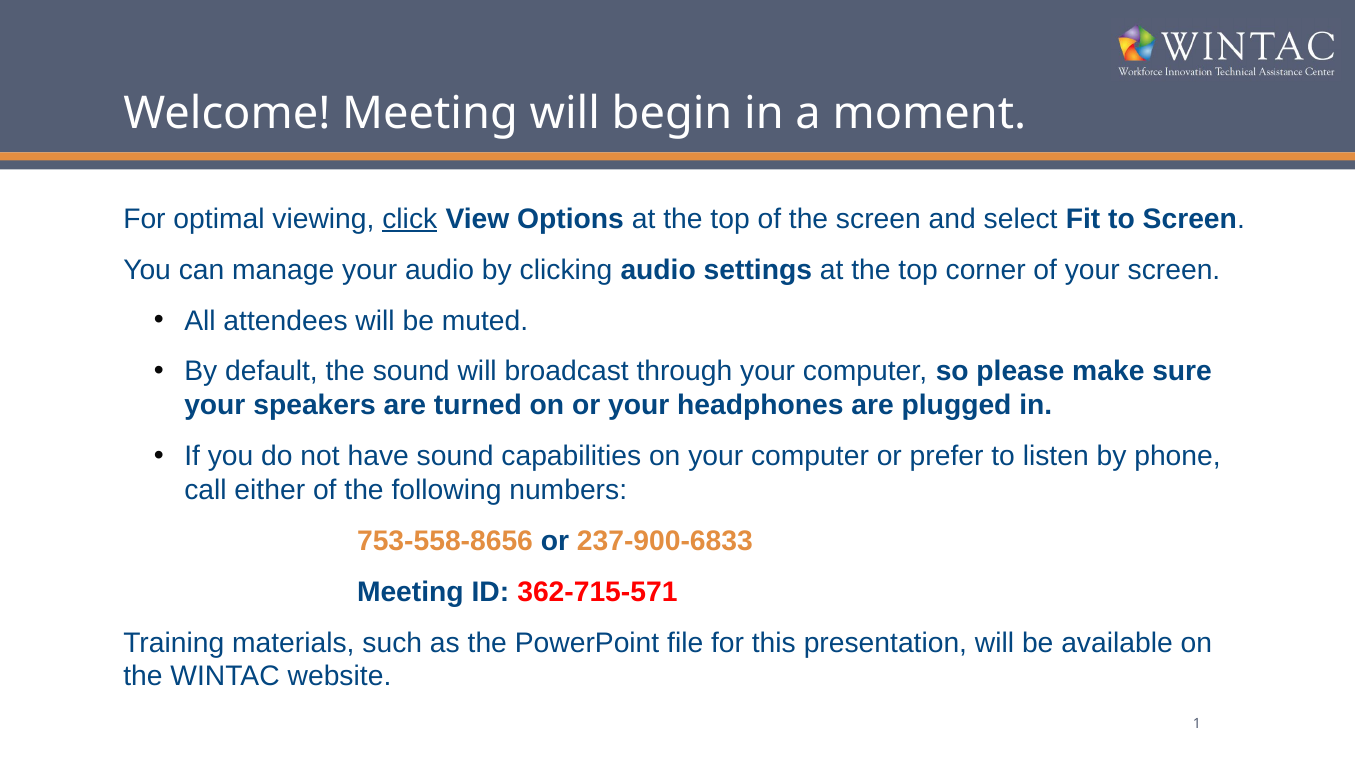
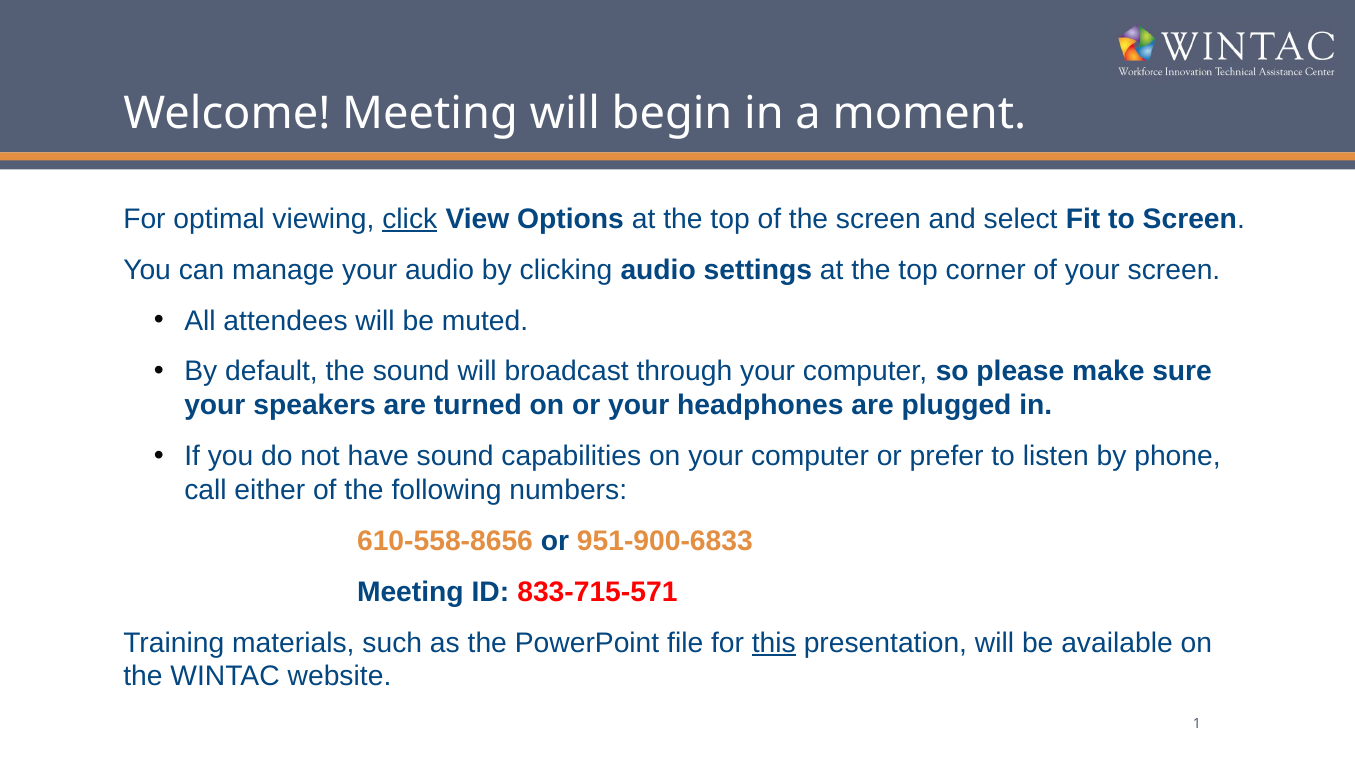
753-558-8656: 753-558-8656 -> 610-558-8656 (445, 541)
237-900-6833: 237-900-6833 -> 951-900-6833 (665, 541)
362-715-571: 362-715-571 -> 833-715-571 (597, 592)
this underline: none -> present (774, 643)
